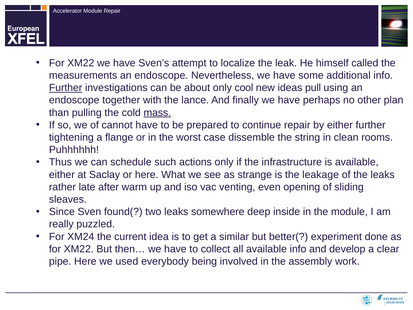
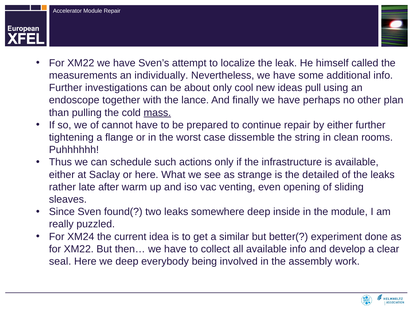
measurements an endoscope: endoscope -> individually (161, 75)
Further underline: present -> none (66, 88)
leakage: leakage -> detailed (321, 174)
pipe: pipe -> seal (60, 261)
we used: used -> deep (127, 261)
